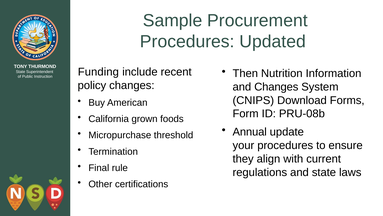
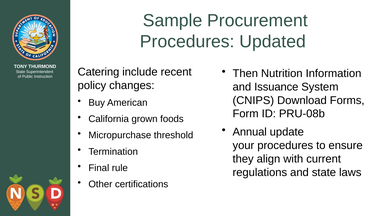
Funding: Funding -> Catering (98, 72)
and Changes: Changes -> Issuance (276, 87)
